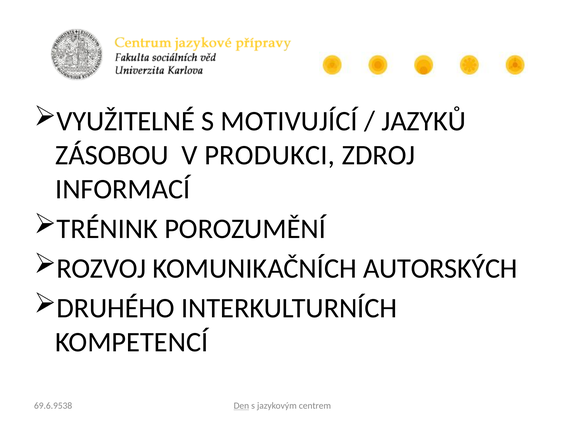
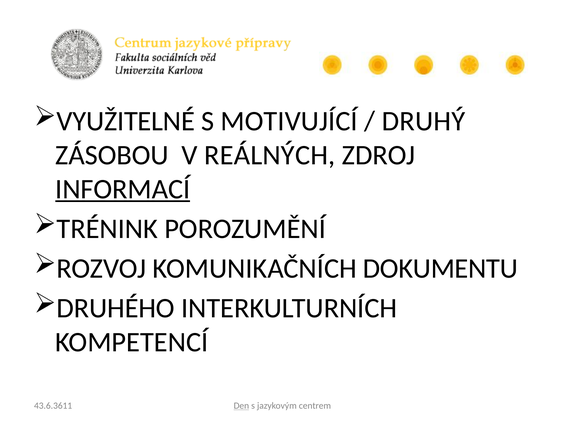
JAZYKŮ: JAZYKŮ -> DRUHÝ (423, 121)
PRODUKCI: PRODUKCI -> REÁLNÝCH (270, 155)
INFORMACÍ underline: none -> present (123, 189)
AUTORSKÝCH: AUTORSKÝCH -> DOKUMENTU (440, 268)
69.6.9538: 69.6.9538 -> 43.6.3611 (53, 406)
